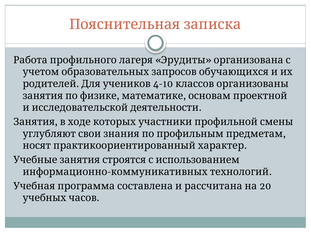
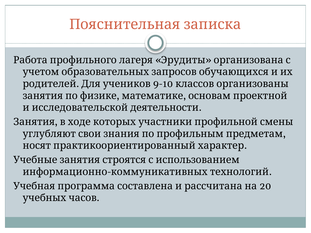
4-10: 4-10 -> 9-10 (163, 84)
